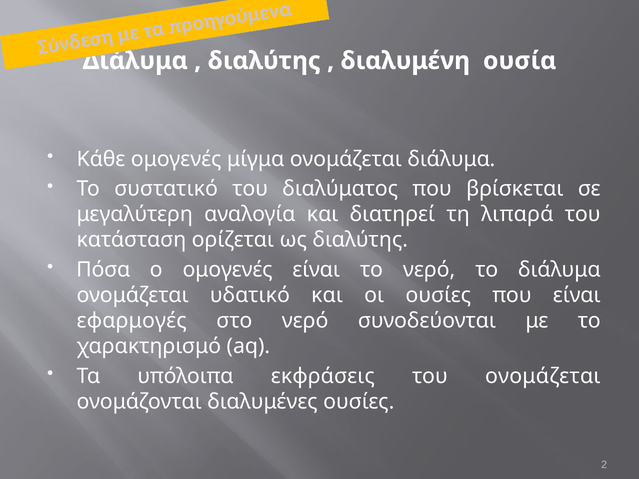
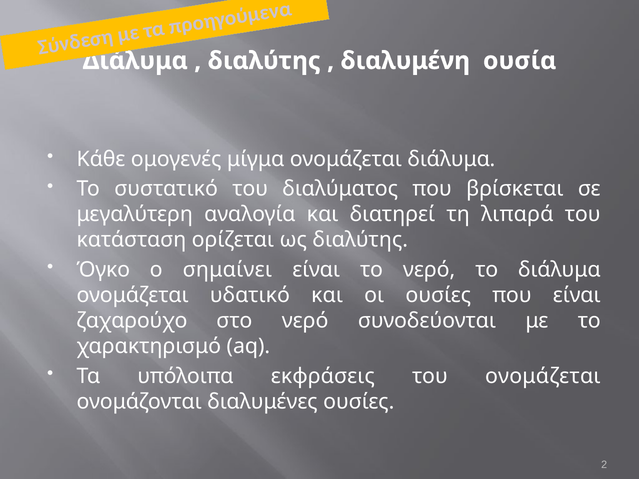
Πόσα: Πόσα -> Όγκο (103, 270)
ο ομογενές: ομογενές -> σημαίνει (227, 270)
εφαρμογές: εφαρμογές -> ζαχαρούχο (132, 321)
